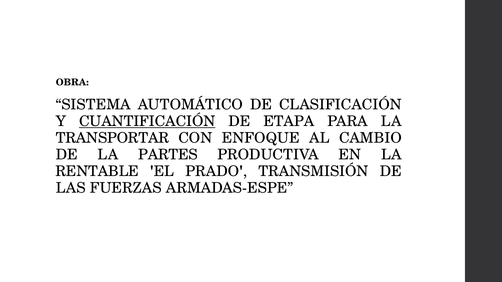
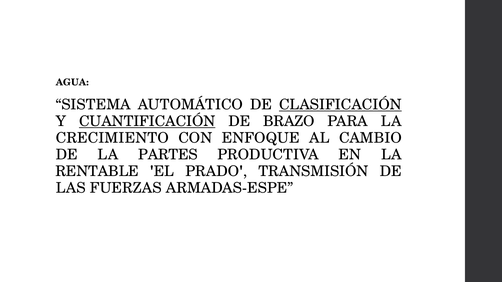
OBRA: OBRA -> AGUA (72, 83)
CLASIFICACIÓN underline: none -> present (340, 105)
ETAPA: ETAPA -> BRAZO (289, 122)
TRANSPORTAR: TRANSPORTAR -> CRECIMIENTO (112, 138)
